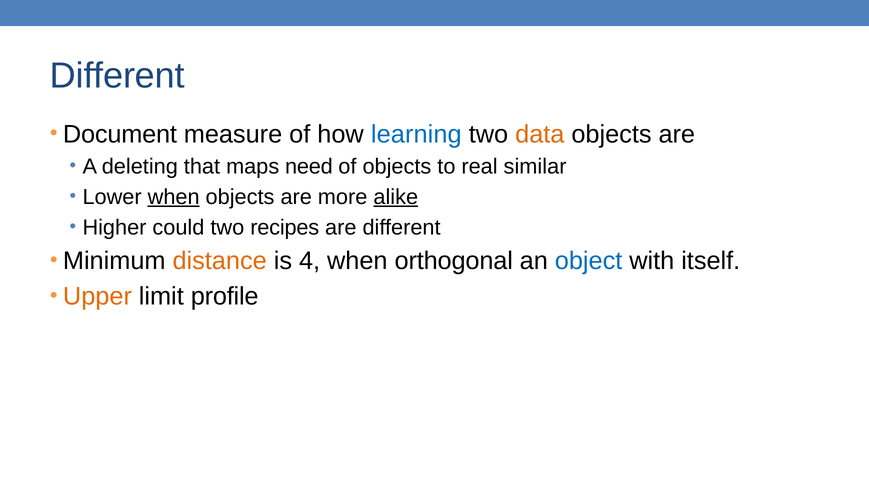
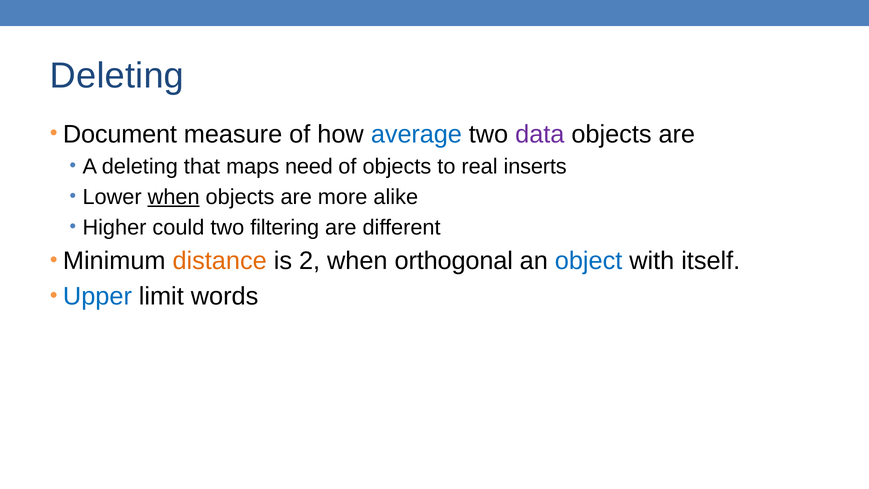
Different: Different -> Deleting (117, 76)
learning: learning -> average (416, 134)
data colour: orange -> purple (540, 134)
similar: similar -> inserts (535, 167)
alike underline: present -> none (396, 197)
recipes: recipes -> filtering (285, 227)
4: 4 -> 2 (310, 261)
Upper colour: orange -> blue (97, 296)
profile: profile -> words (225, 296)
